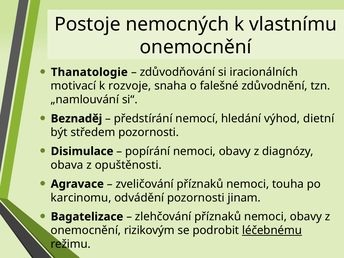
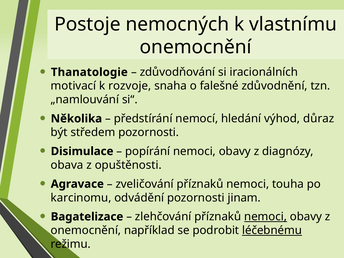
Beznaděj: Beznaděj -> Několika (76, 119)
dietní: dietní -> důraz (319, 119)
nemoci underline: none -> present (266, 217)
rizikovým: rizikovým -> například (149, 230)
